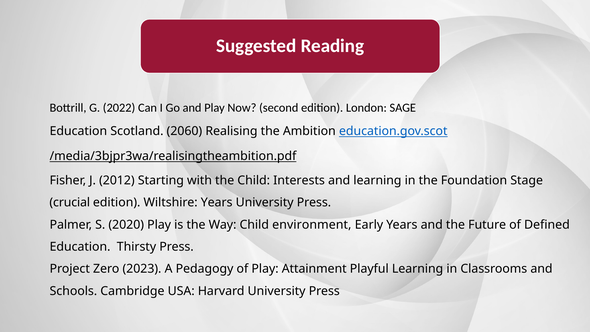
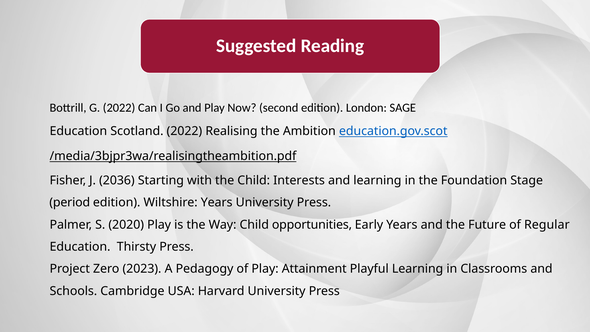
Scotland 2060: 2060 -> 2022 (184, 131)
2012: 2012 -> 2036 (117, 180)
crucial: crucial -> period (70, 202)
environment: environment -> opportunities (312, 225)
Defined: Defined -> Regular (547, 225)
